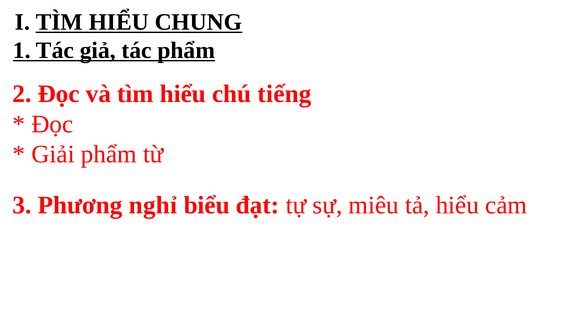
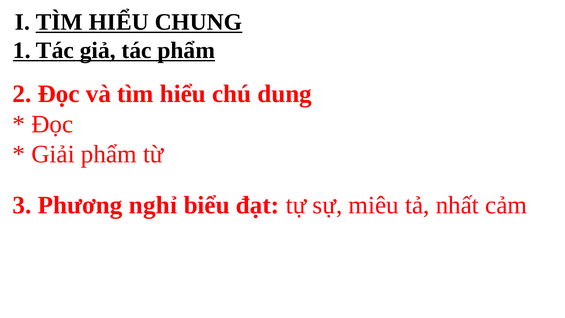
tiếng: tiếng -> dung (285, 94)
tả hiểu: hiểu -> nhất (457, 205)
